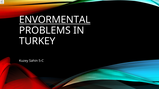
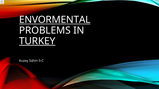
TURKEY underline: none -> present (37, 41)
